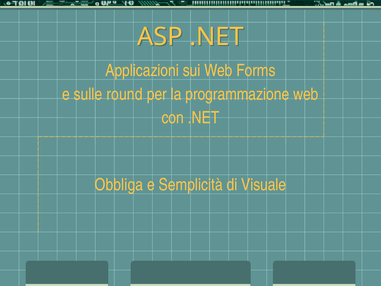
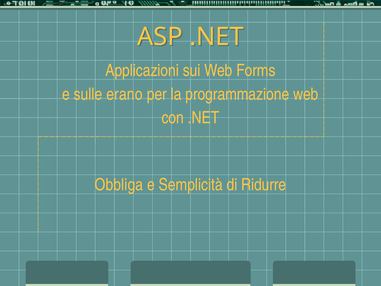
round: round -> erano (124, 94)
Visuale: Visuale -> Ridurre (264, 185)
